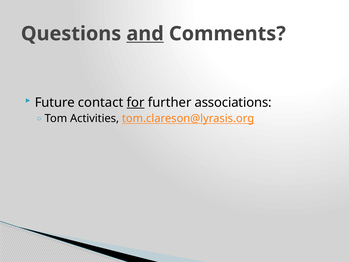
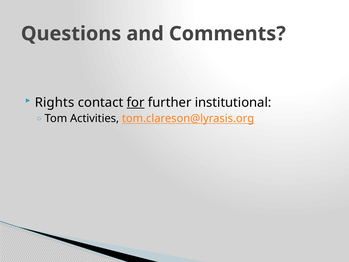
and underline: present -> none (145, 34)
Future: Future -> Rights (55, 102)
associations: associations -> institutional (233, 102)
